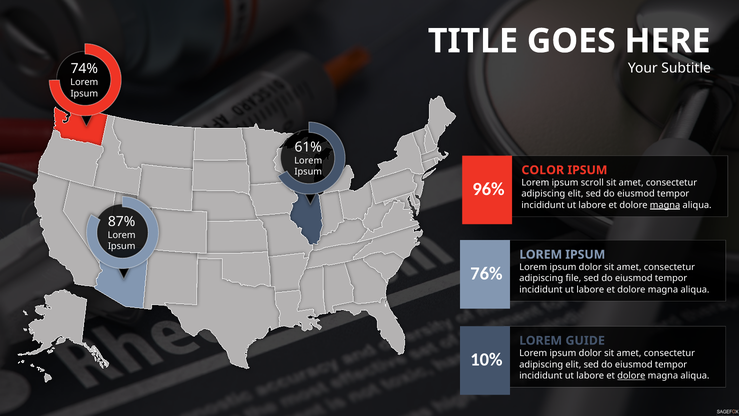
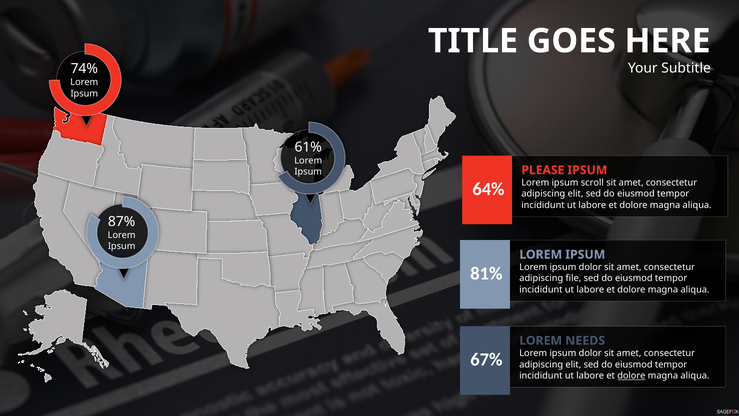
COLOR: COLOR -> PLEASE (543, 170)
96%: 96% -> 64% (489, 189)
magna underline: present -> none (665, 205)
76%: 76% -> 81% (486, 274)
GUIDE: GUIDE -> NEEDS (585, 340)
10%: 10% -> 67% (486, 360)
